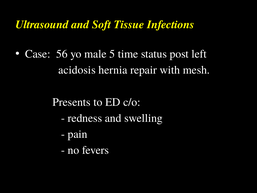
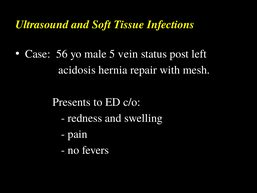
time: time -> vein (128, 54)
